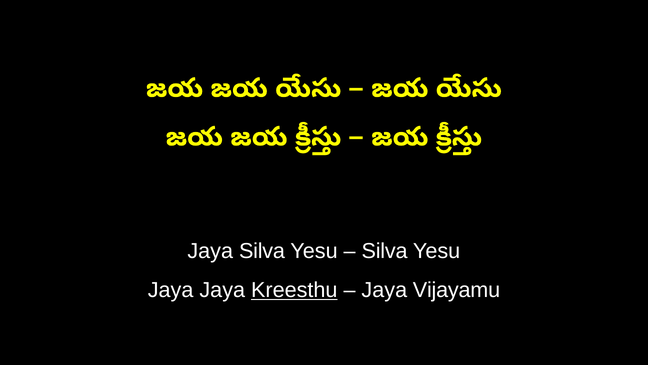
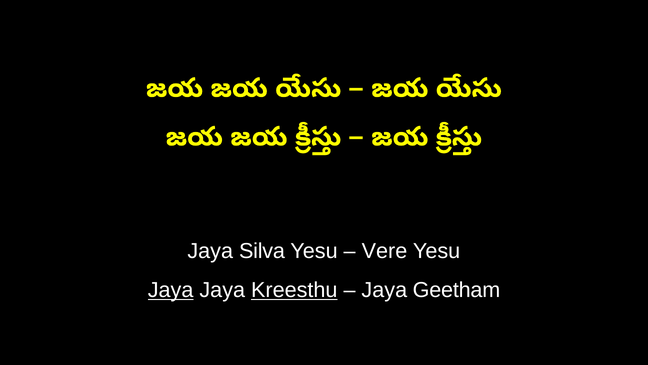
Silva: Silva -> Vere (384, 251)
Jaya underline: none -> present (171, 290)
Vijayamu: Vijayamu -> Geetham (456, 290)
